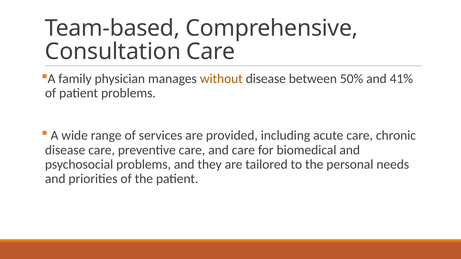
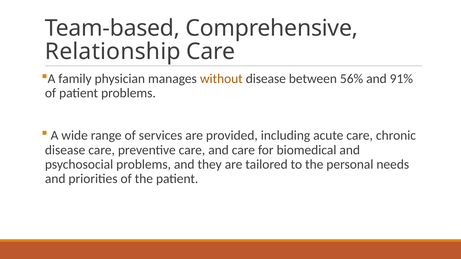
Consultation: Consultation -> Relationship (113, 52)
50%: 50% -> 56% (352, 79)
41%: 41% -> 91% (401, 79)
